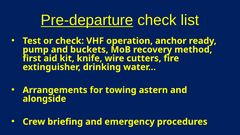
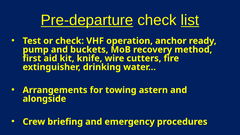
list underline: none -> present (190, 20)
